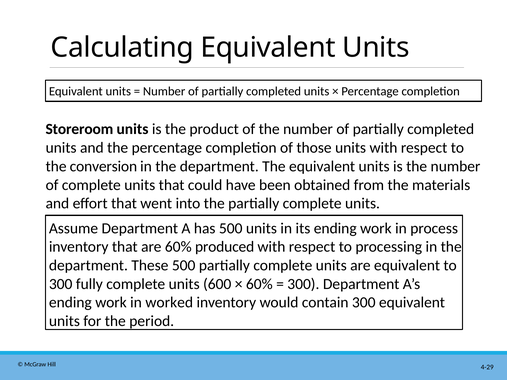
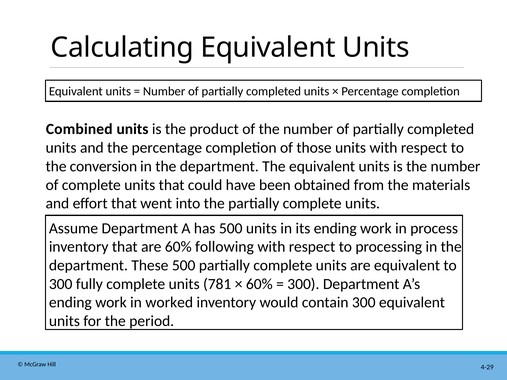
Storeroom: Storeroom -> Combined (79, 129)
produced: produced -> following (225, 247)
600: 600 -> 781 (217, 284)
